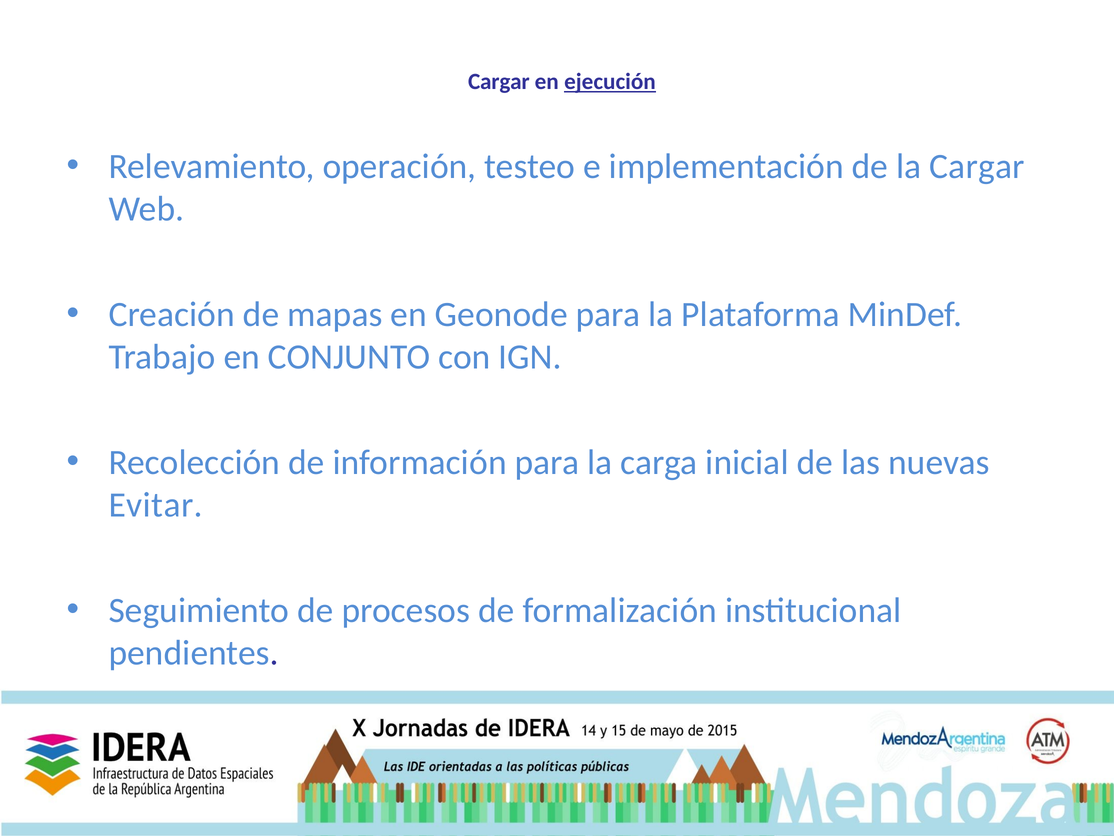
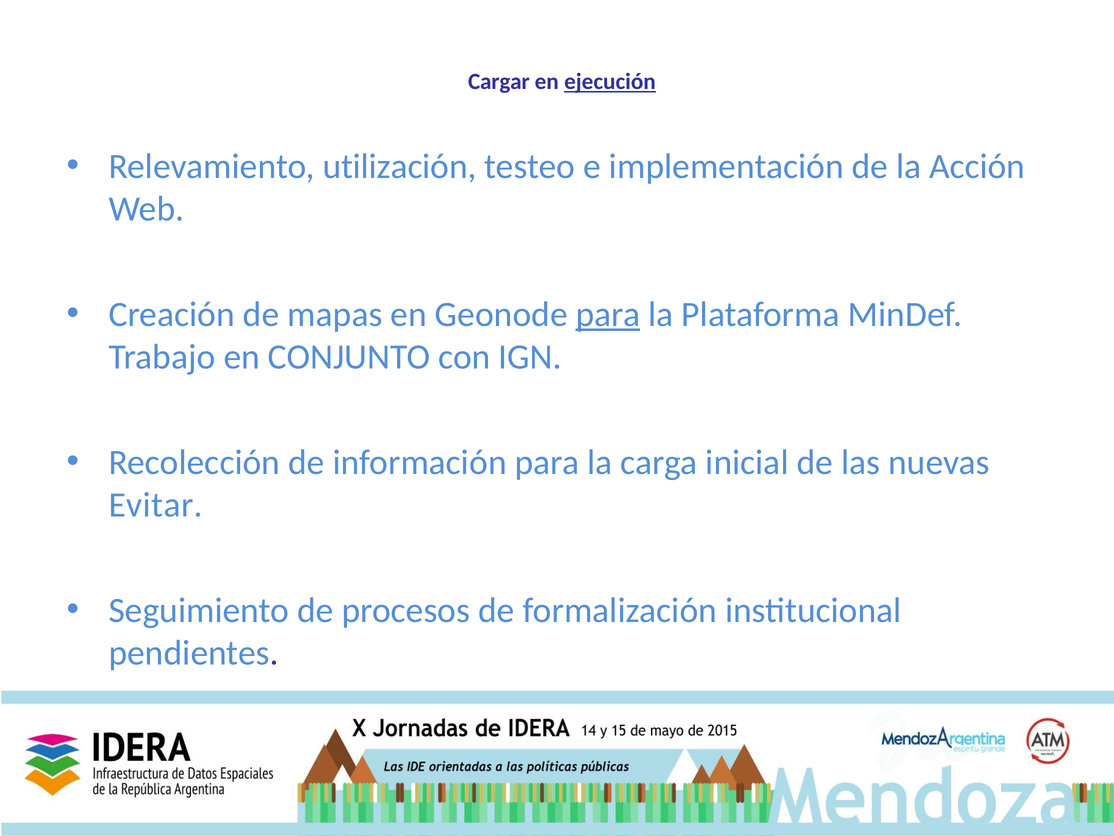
operación: operación -> utilización (400, 166)
la Cargar: Cargar -> Acción (977, 166)
para underline: none -> present (608, 314)
